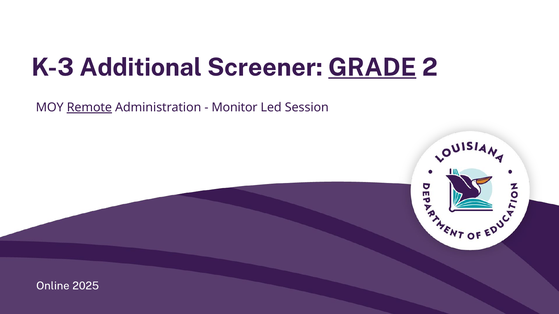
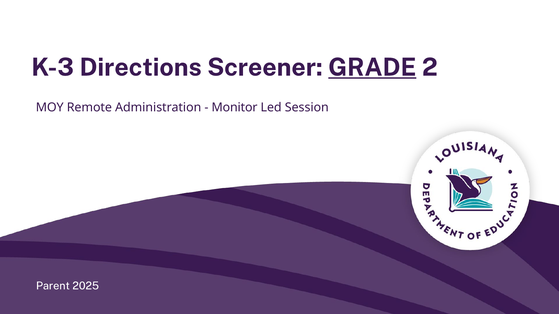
Additional: Additional -> Directions (141, 68)
Remote underline: present -> none (89, 108)
Online: Online -> Parent (53, 286)
